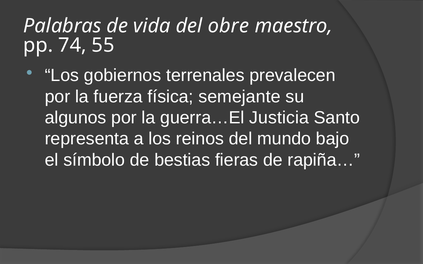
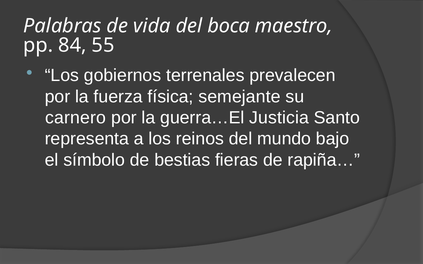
obre: obre -> boca (229, 26)
74: 74 -> 84 (72, 45)
algunos: algunos -> carnero (75, 118)
